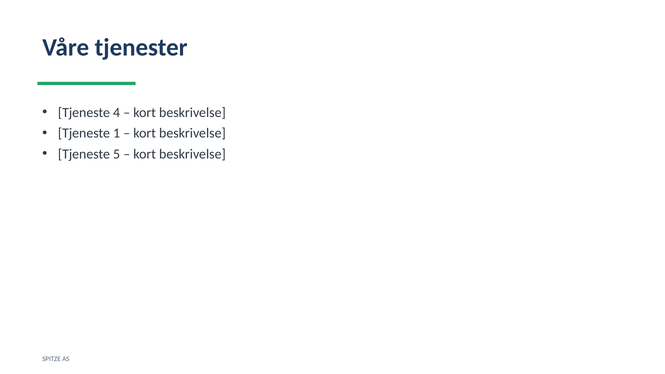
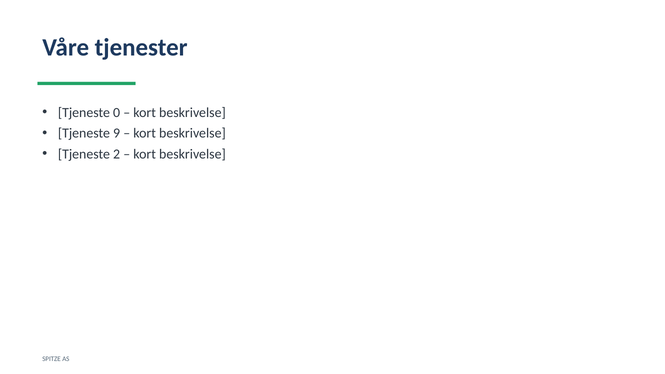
4: 4 -> 0 (117, 113)
1: 1 -> 9 (117, 133)
5: 5 -> 2 (117, 154)
